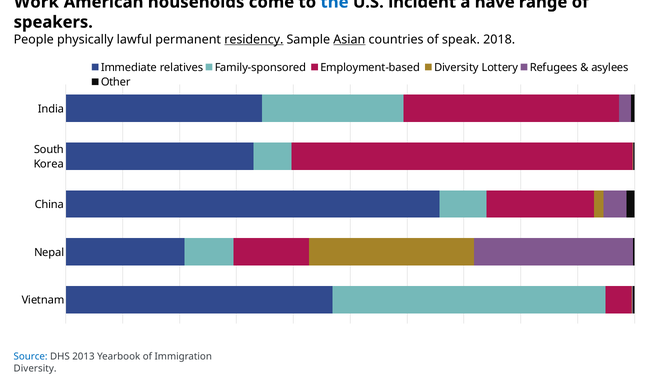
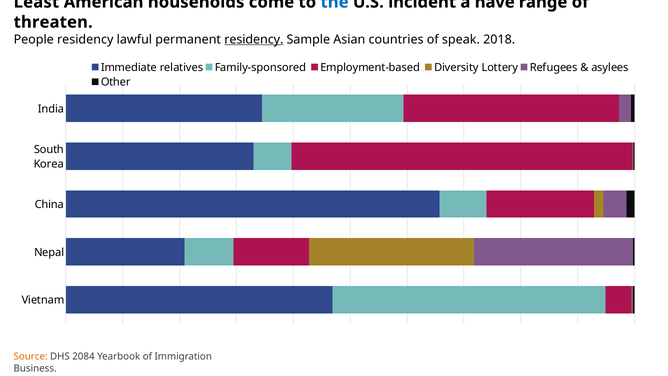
Work: Work -> Least (36, 2)
speakers: speakers -> threaten (53, 22)
People physically: physically -> residency (85, 39)
Asian underline: present -> none (349, 39)
Source colour: blue -> orange (31, 356)
2013: 2013 -> 2084 (83, 356)
Diversity: Diversity -> Business (35, 368)
